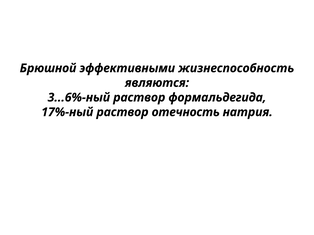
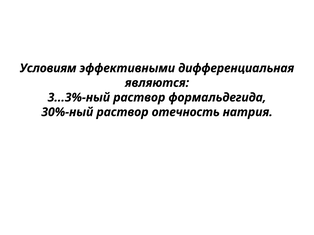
Брюшной: Брюшной -> Условиям (48, 68)
жизнеспособность: жизнеспособность -> дифференциальная (236, 68)
3...6%-ный: 3...6%-ный -> 3...3%-ный (79, 98)
17%-ный: 17%-ный -> 30%-ный (67, 112)
